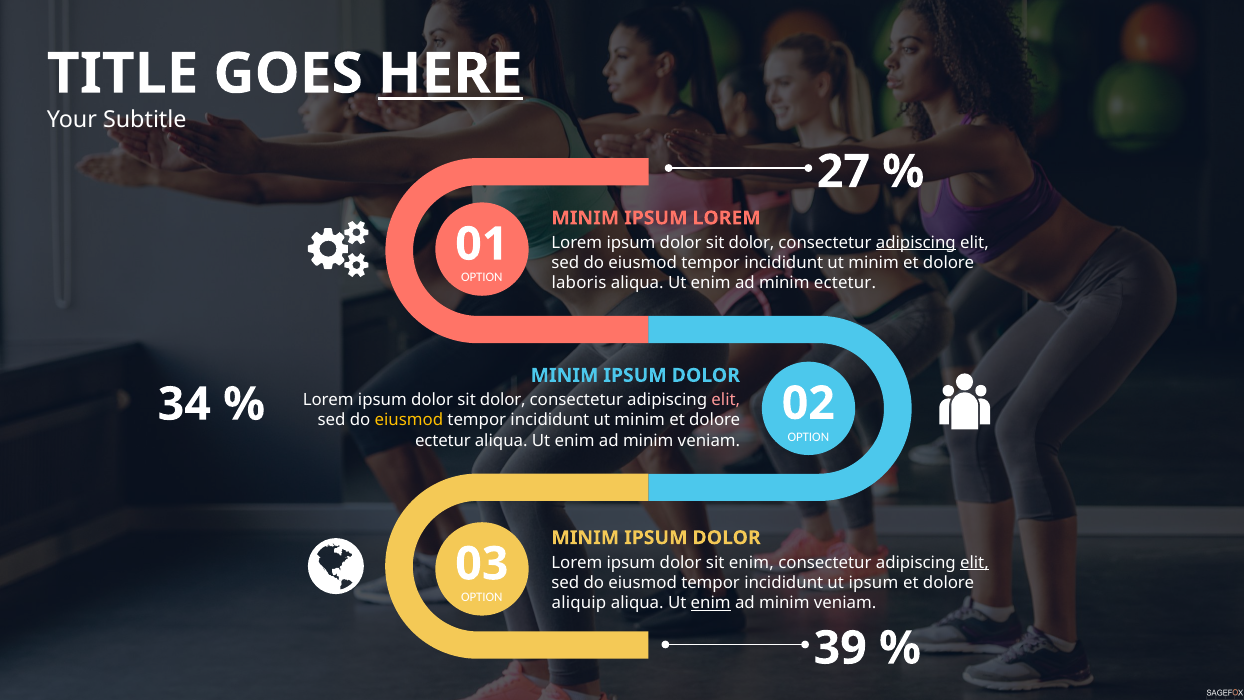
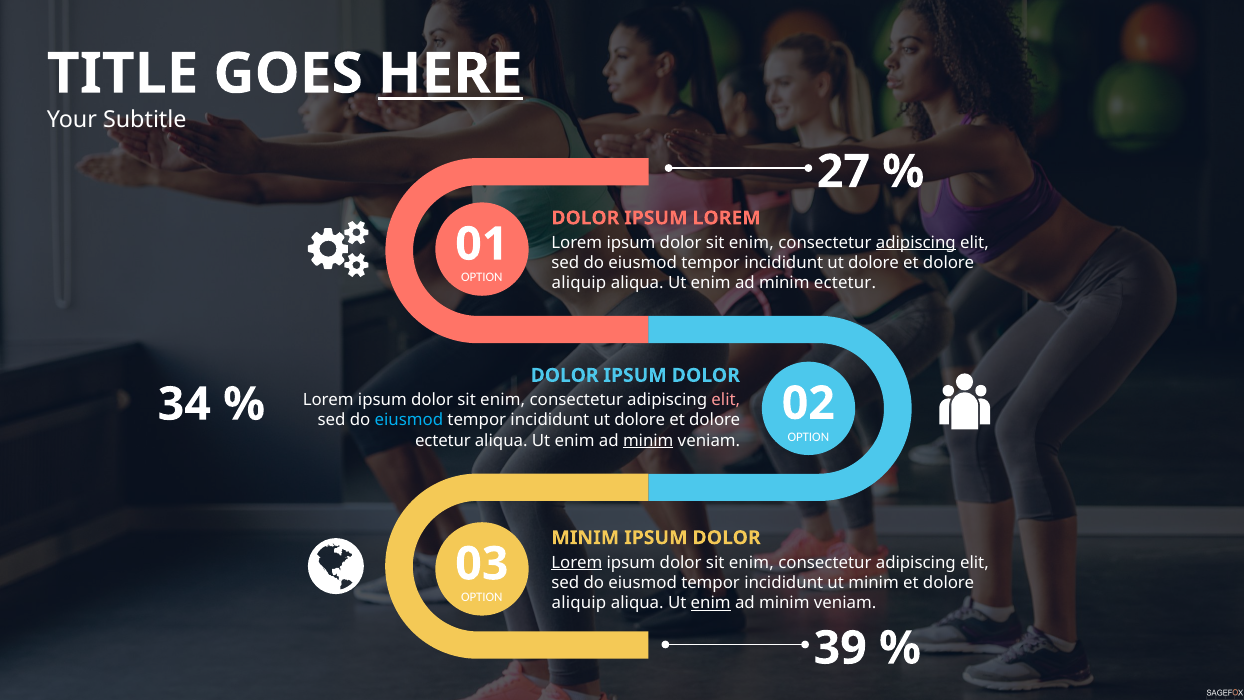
MINIM: MINIM -> DOLOR (585, 218)
dolor: dolor -> enim (751, 243)
minim: minim -> dolore (874, 263)
laboris: laboris -> aliquip (579, 283)
MINIM: MINIM -> DOLOR (565, 375)
dolor: dolor -> enim (503, 400)
eiusmod colour: yellow -> light blue (409, 420)
minim: minim -> dolore (640, 420)
minim underline: none -> present (648, 440)
Lorem underline: none -> present (577, 562)
elit underline: present -> none (974, 562)
ut ipsum: ipsum -> minim (874, 583)
